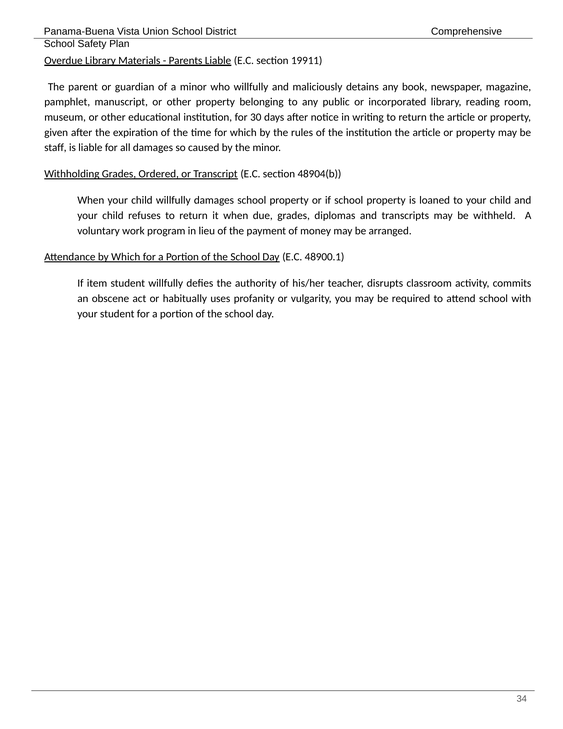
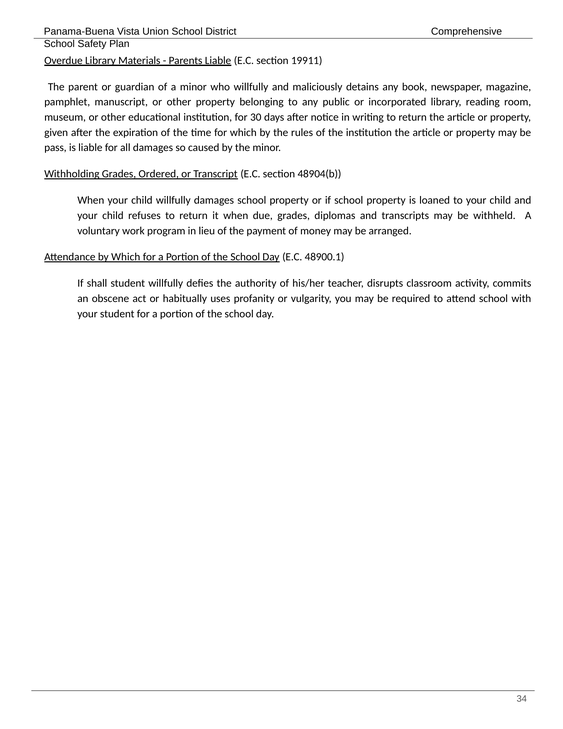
staff: staff -> pass (55, 148)
item: item -> shall (97, 283)
